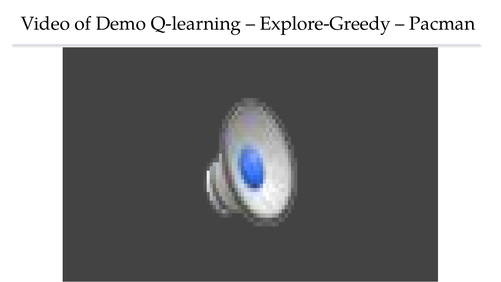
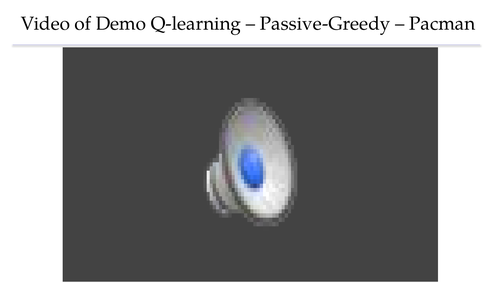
Explore-Greedy: Explore-Greedy -> Passive-Greedy (325, 24)
